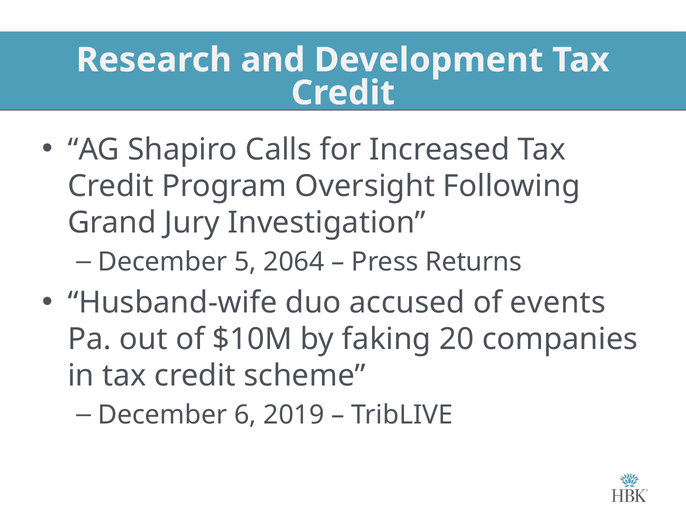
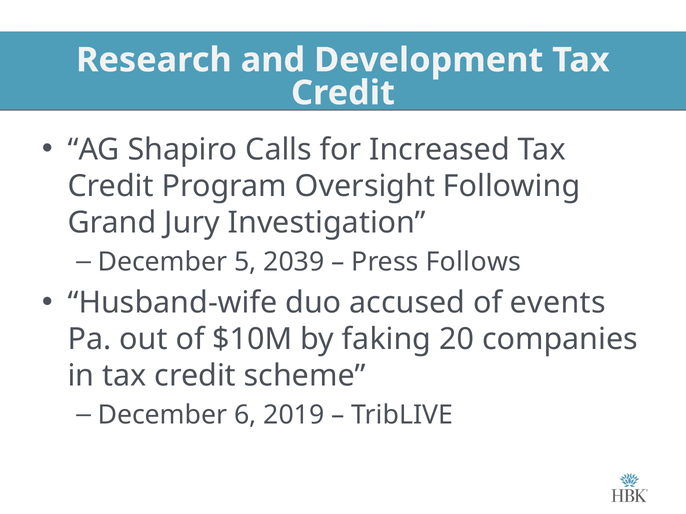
2064: 2064 -> 2039 (294, 262)
Returns: Returns -> Follows (473, 262)
